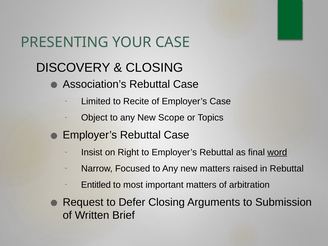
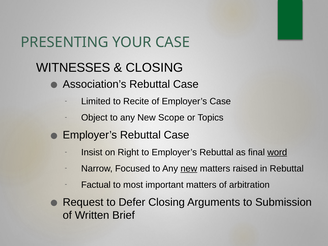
DISCOVERY: DISCOVERY -> WITNESSES (73, 68)
new underline: none -> present (189, 169)
Entitled: Entitled -> Factual (96, 185)
